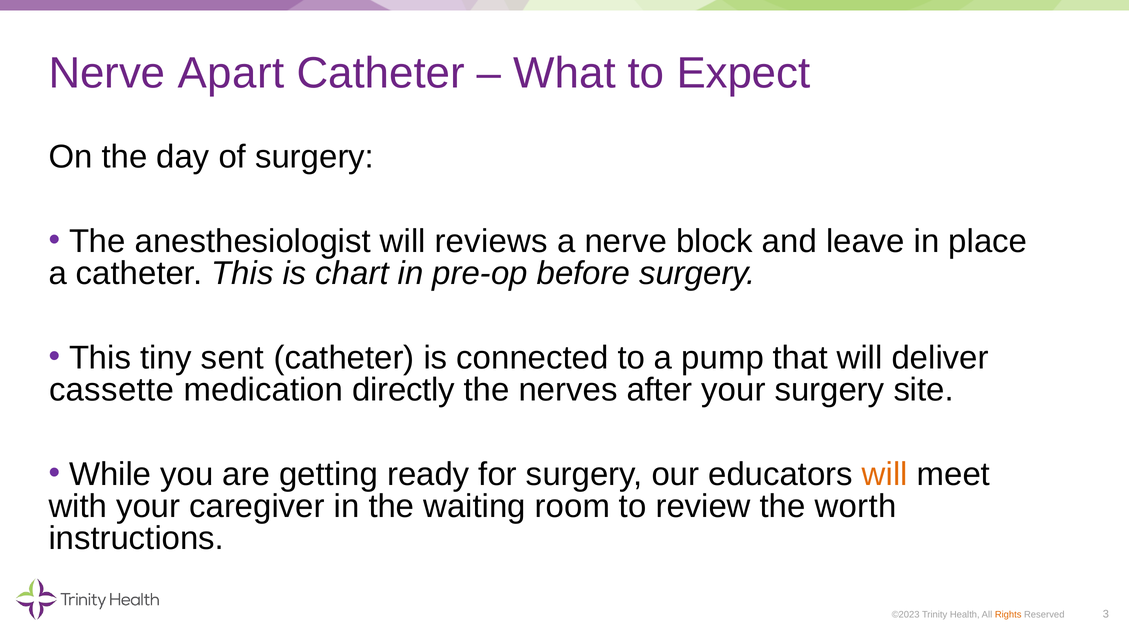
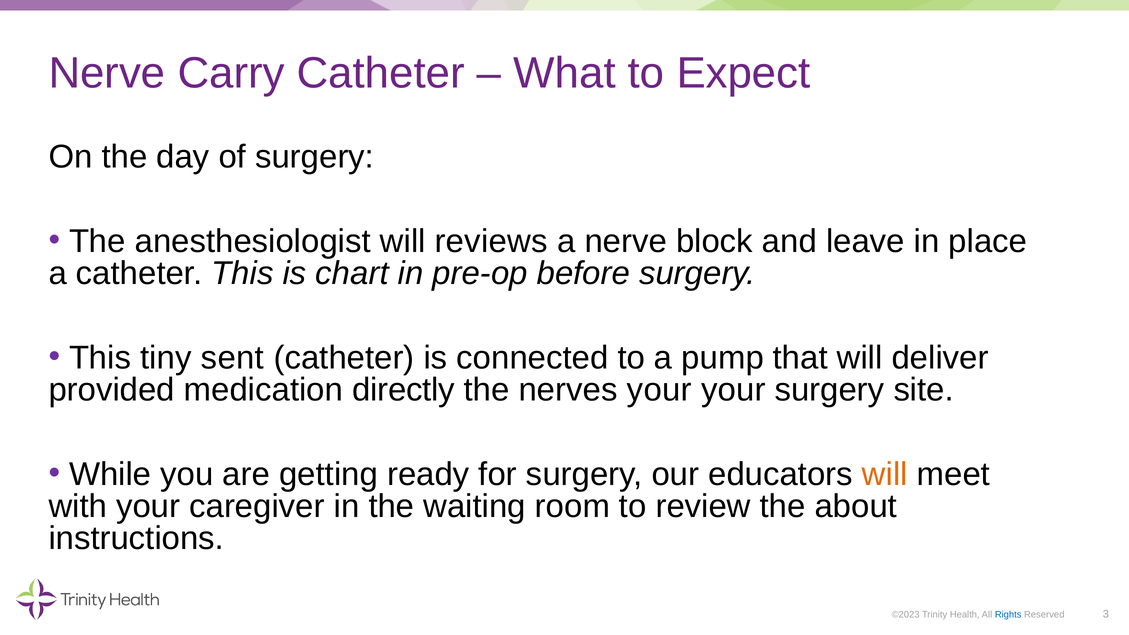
Apart: Apart -> Carry (231, 73)
cassette: cassette -> provided (112, 390)
nerves after: after -> your (659, 390)
worth: worth -> about (856, 506)
Rights colour: orange -> blue (1008, 615)
